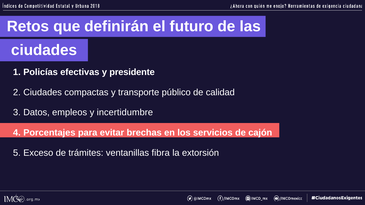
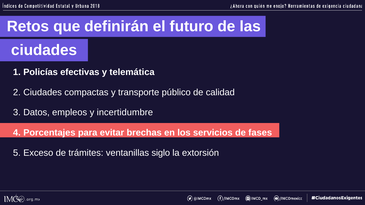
presidente: presidente -> telemática (132, 72)
cajón: cajón -> fases (260, 133)
fibra: fibra -> siglo (161, 153)
